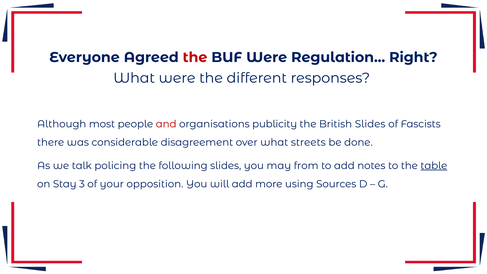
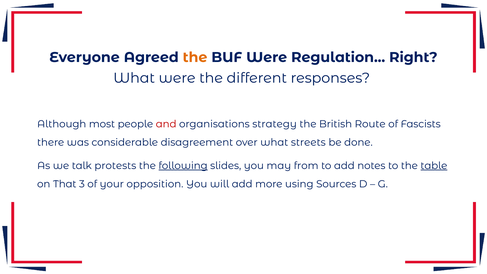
the colour: red -> orange (195, 58)
publicity: publicity -> strategy (275, 124)
British Slides: Slides -> Route (370, 124)
policing: policing -> protests (115, 166)
following underline: none -> present (183, 166)
Stay: Stay -> That (65, 184)
